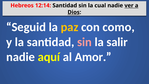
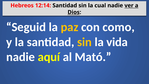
sin colour: pink -> yellow (84, 42)
salir: salir -> vida (117, 42)
Amor: Amor -> Mató (93, 57)
